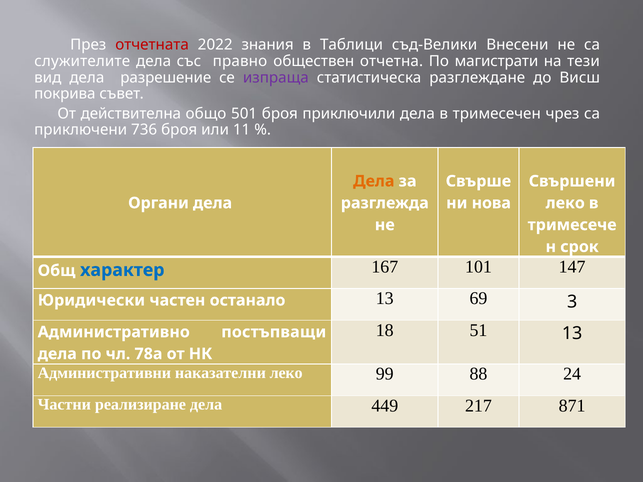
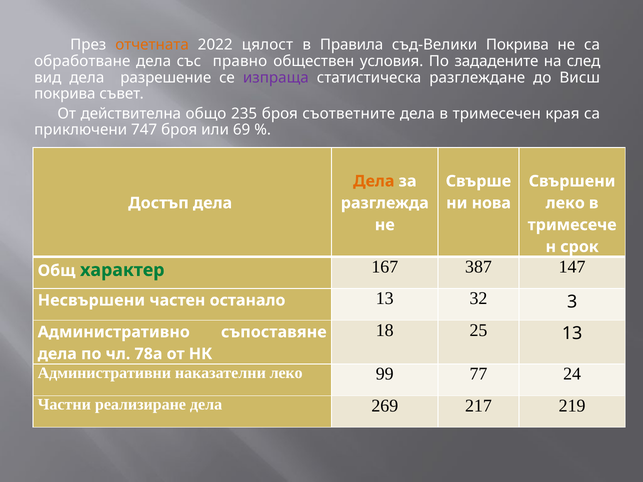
отчетната colour: red -> orange (152, 45)
знания: знания -> цялост (267, 45)
Таблици: Таблици -> Правила (352, 45)
съд-Велики Внесени: Внесени -> Покрива (517, 45)
служителите: служителите -> обработване (82, 61)
отчетна: отчетна -> условия (392, 61)
магистрати: магистрати -> зададените (497, 61)
тези: тези -> след (584, 61)
501: 501 -> 235 (244, 114)
приключили: приключили -> съответните (349, 114)
чрез: чрез -> края (563, 114)
736: 736 -> 747 (144, 130)
11: 11 -> 69 (242, 130)
Органи: Органи -> Достъп (158, 203)
характер colour: blue -> green (122, 270)
101: 101 -> 387 (478, 267)
Юридически: Юридически -> Несвършени (91, 300)
69: 69 -> 32 (478, 299)
51: 51 -> 25 (478, 330)
постъпващи: постъпващи -> съпоставяне (274, 332)
88: 88 -> 77 (478, 374)
449: 449 -> 269 (385, 406)
871: 871 -> 219 (572, 406)
